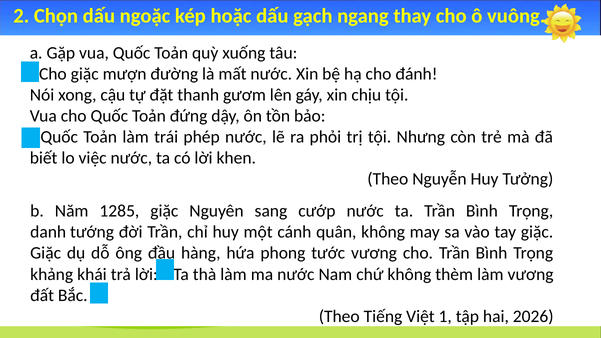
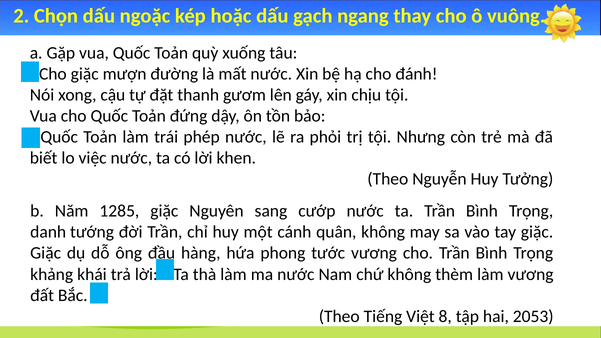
1: 1 -> 8 (445, 316)
2026: 2026 -> 2053 (533, 316)
